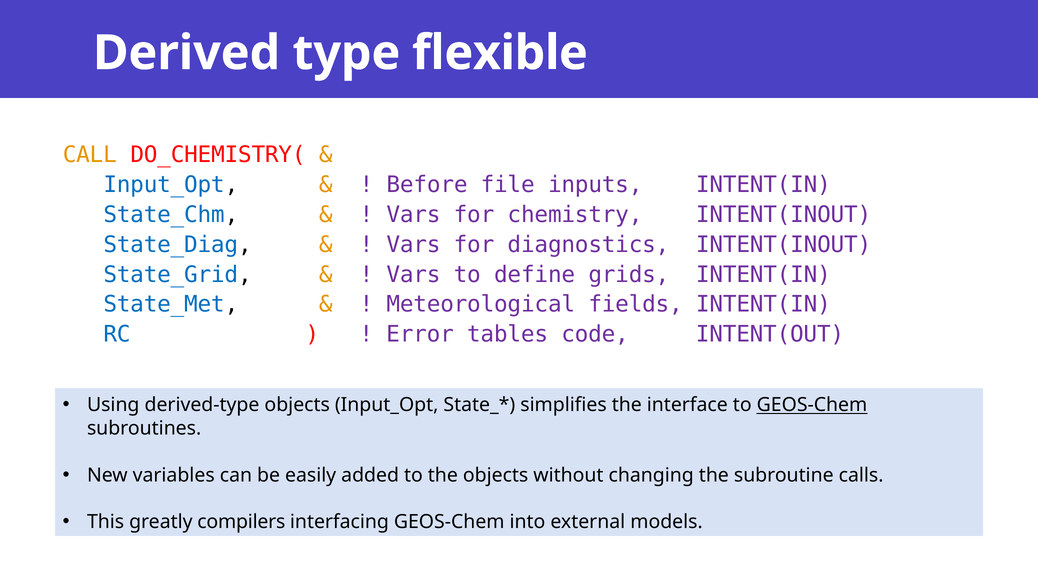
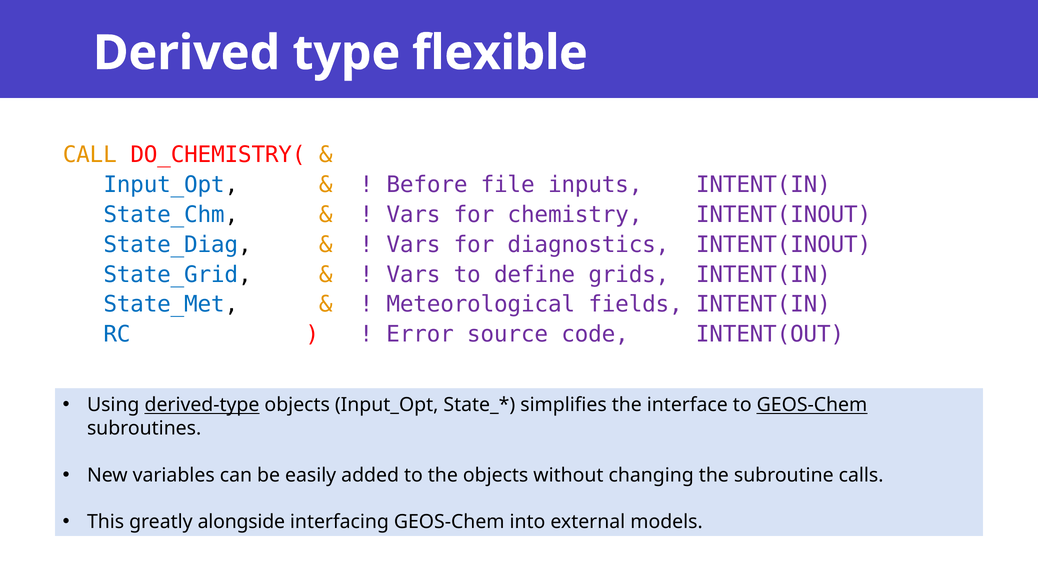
tables: tables -> source (508, 334)
derived-type underline: none -> present (202, 405)
compilers: compilers -> alongside (241, 522)
